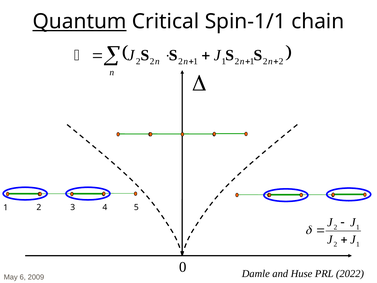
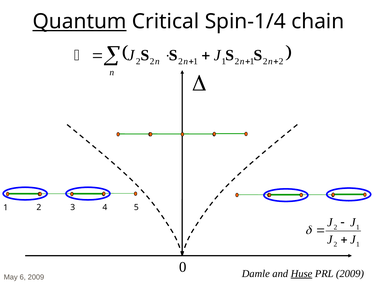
Spin-1/1: Spin-1/1 -> Spin-1/4 (245, 22)
Huse underline: none -> present (302, 273)
PRL 2022: 2022 -> 2009 (350, 273)
